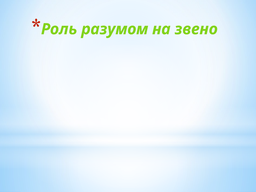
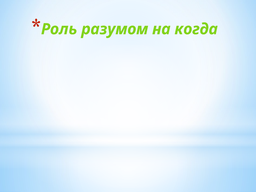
звено: звено -> когда (196, 29)
